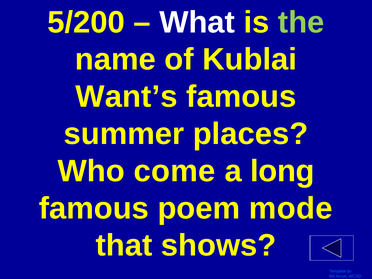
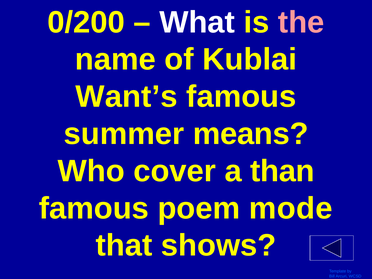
5/200: 5/200 -> 0/200 (86, 22)
the colour: light green -> pink (301, 22)
places: places -> means (251, 134)
come: come -> cover (175, 171)
long: long -> than (282, 171)
